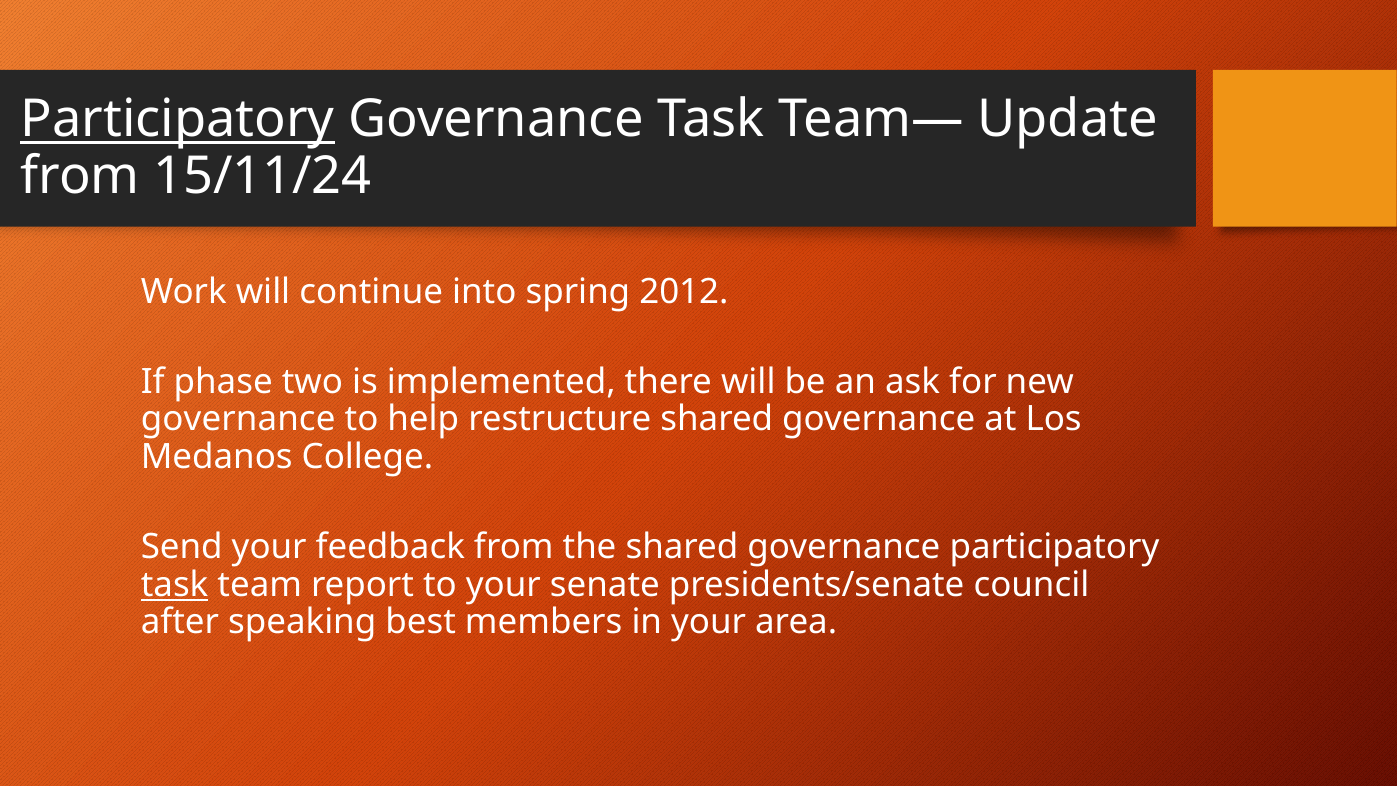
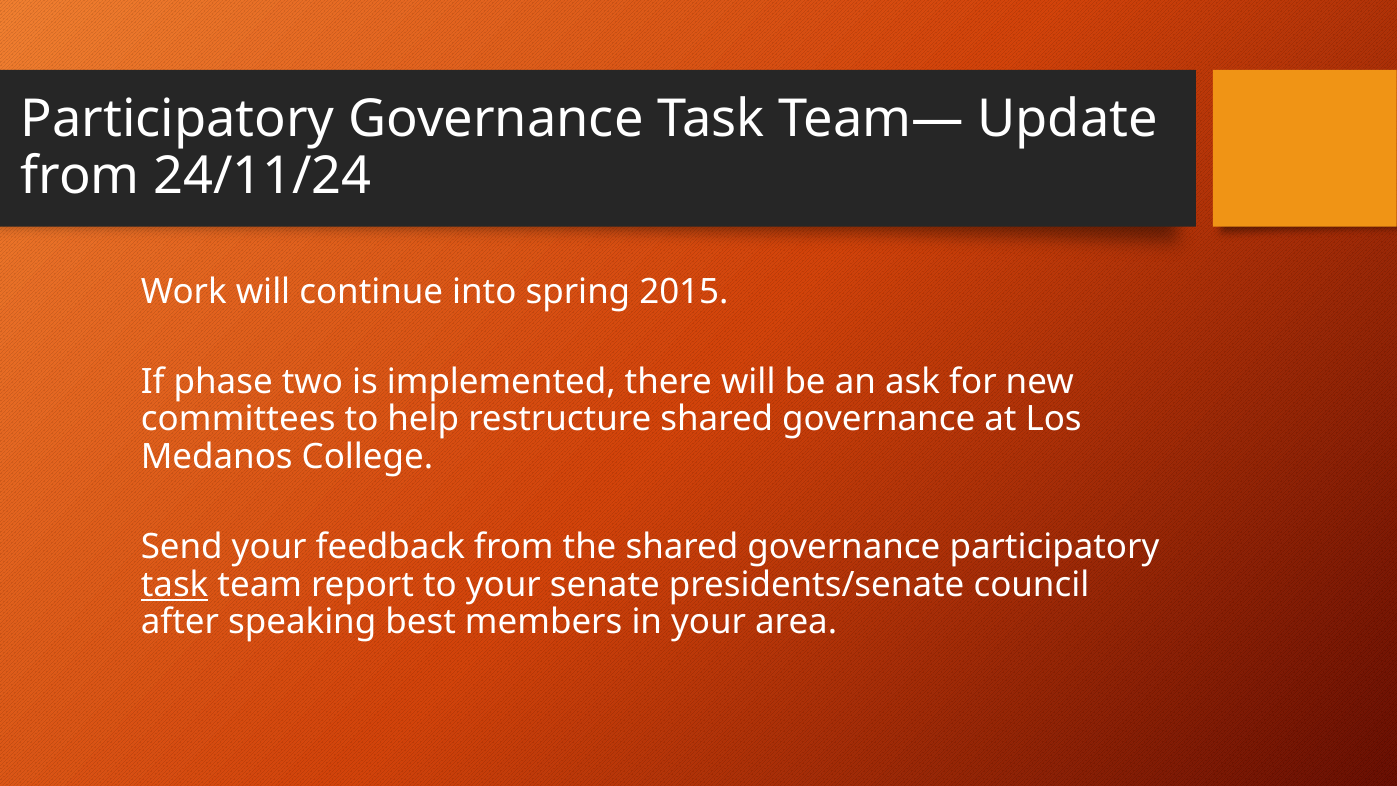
Participatory underline: present -> none (178, 120)
15/11/24: 15/11/24 -> 24/11/24 (263, 176)
2012: 2012 -> 2015 (684, 292)
governance: governance -> committees (238, 419)
